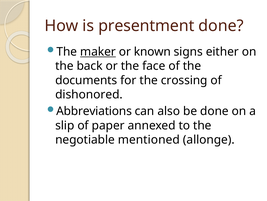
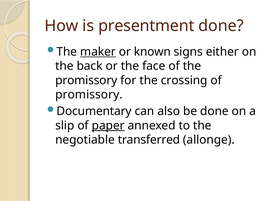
documents: documents -> promissory (86, 80)
dishonored: dishonored -> promissory (89, 94)
Abbreviations: Abbreviations -> Documentary (94, 111)
paper underline: none -> present (108, 125)
mentioned: mentioned -> transferred (149, 139)
